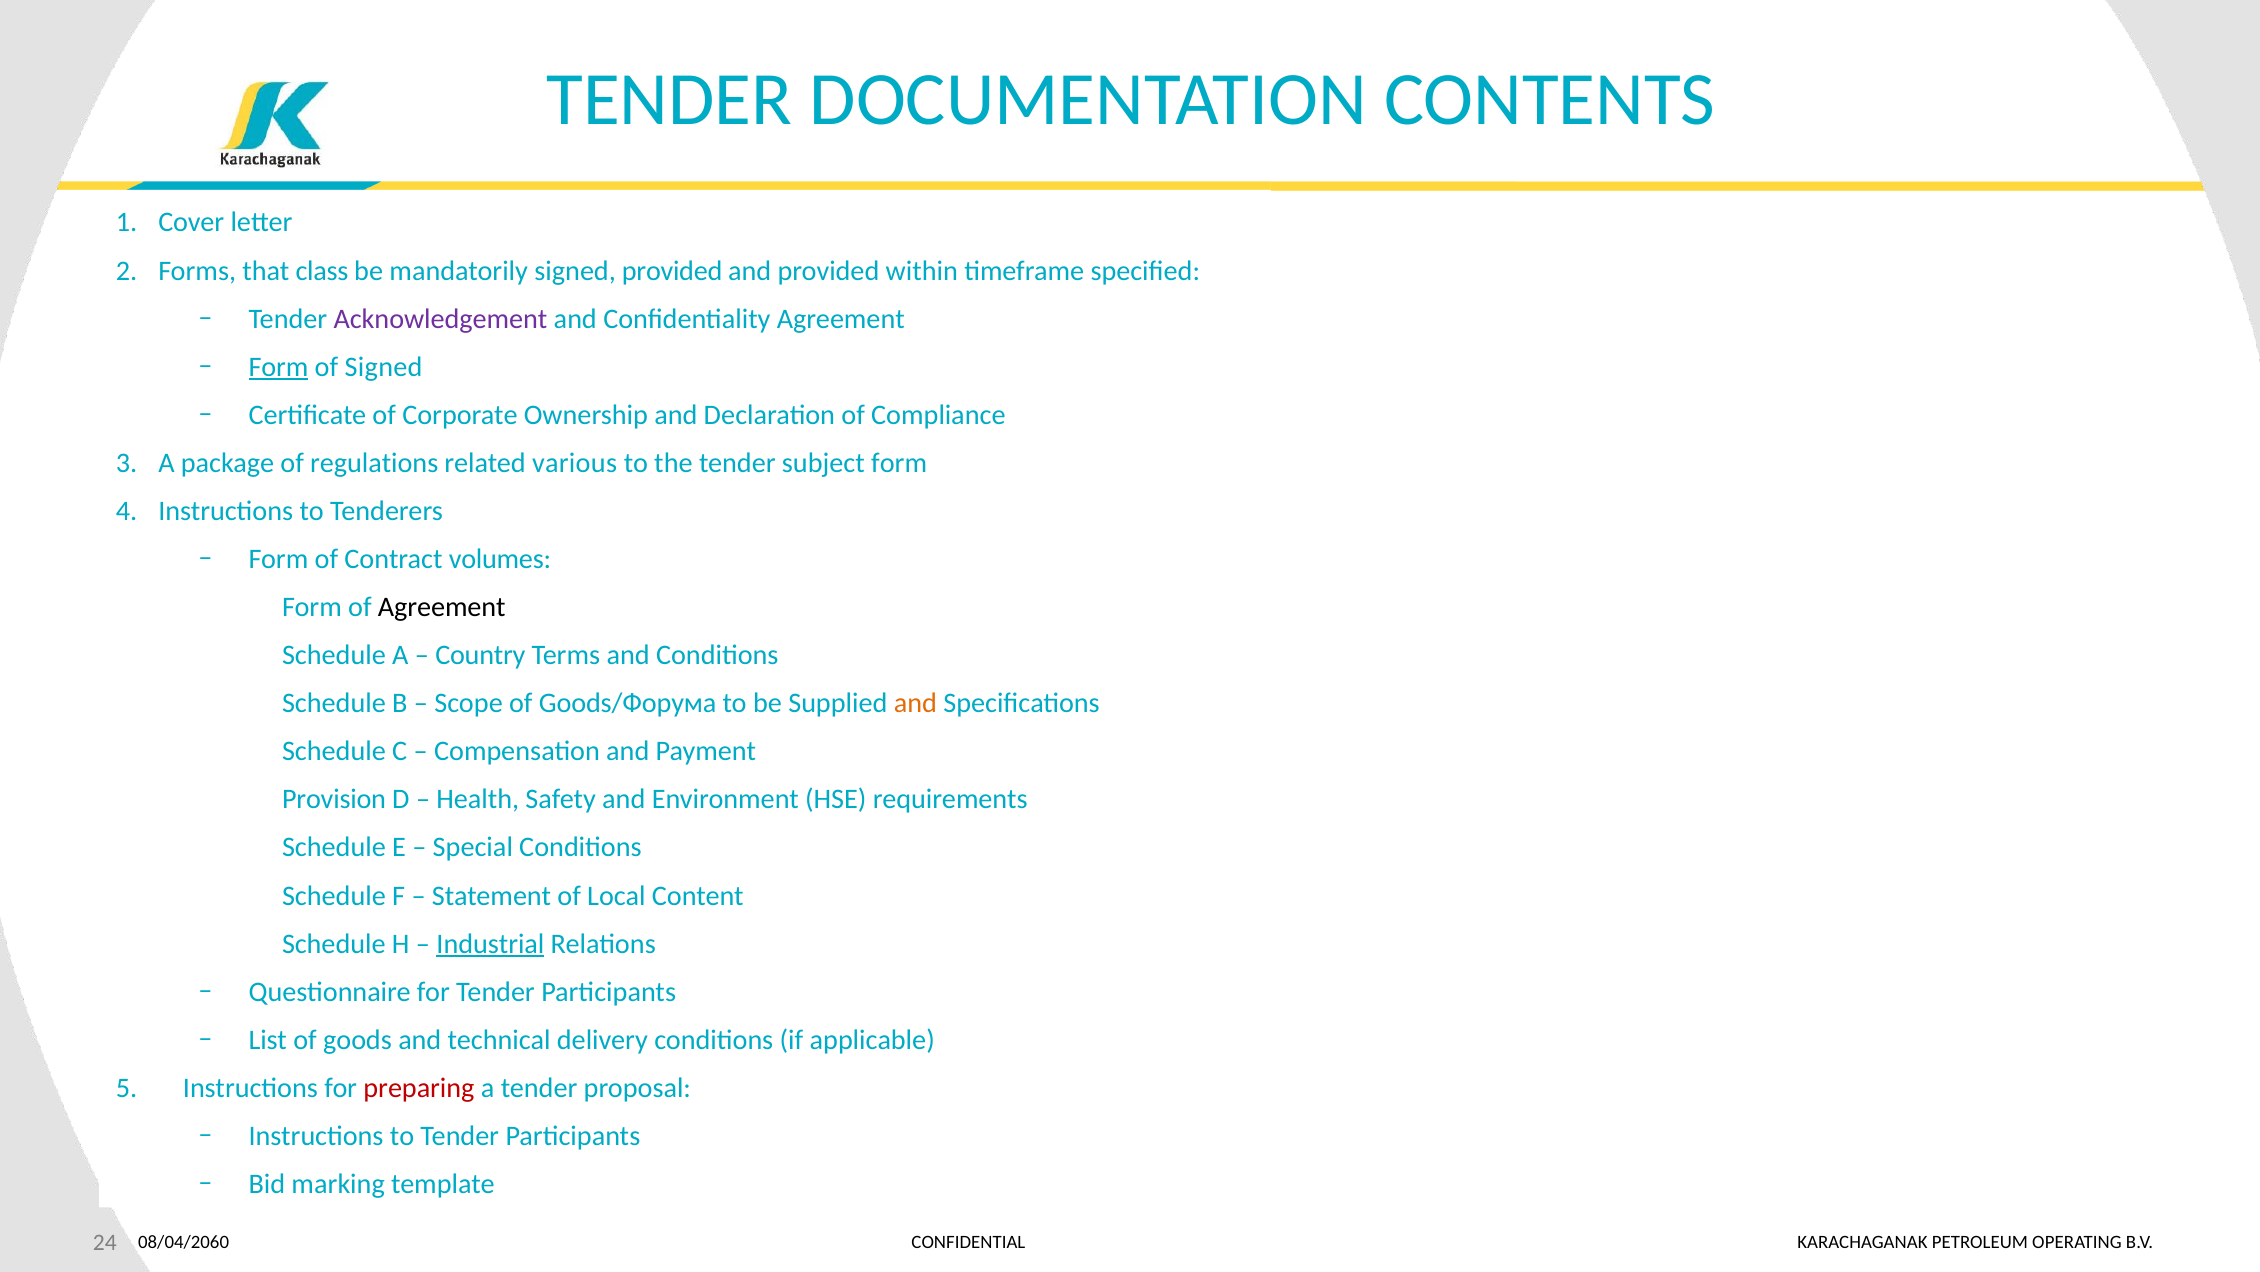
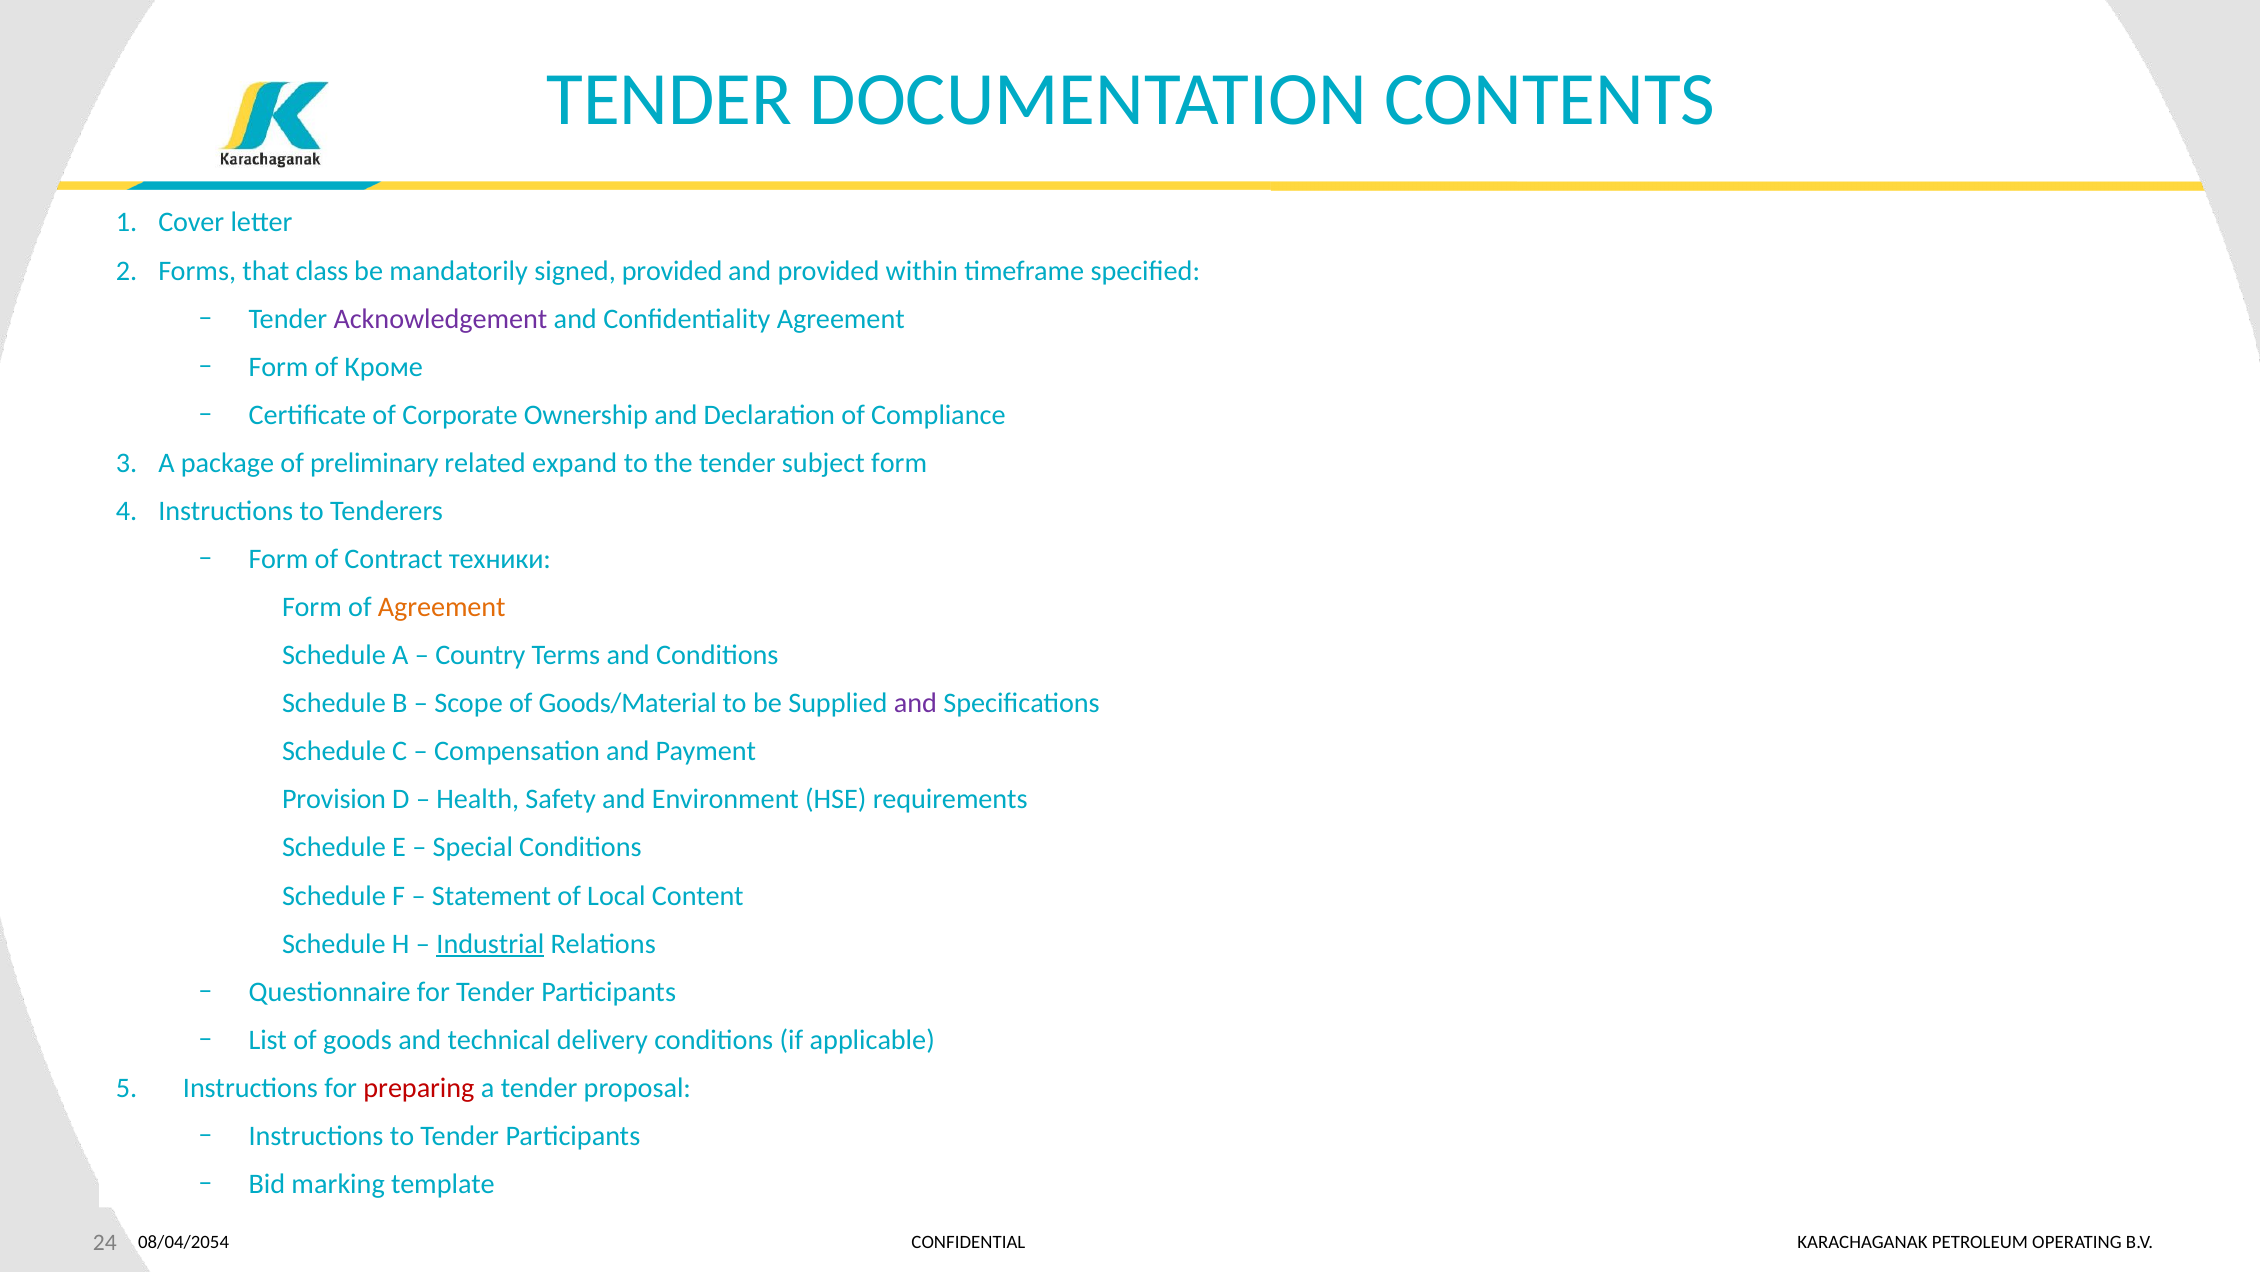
Form underline: present -> none (279, 367)
of Signed: Signed -> Кроме (384, 367)
regulations: regulations -> preliminary (374, 463)
various: various -> expand (575, 463)
volumes: volumes -> техники (500, 559)
Agreement colour: black -> orange (442, 607)
Goods/Форума: Goods/Форума -> Goods/Material (628, 703)
and colour: orange -> purple (915, 703)
08/04/2060: 08/04/2060 -> 08/04/2054 (184, 1241)
